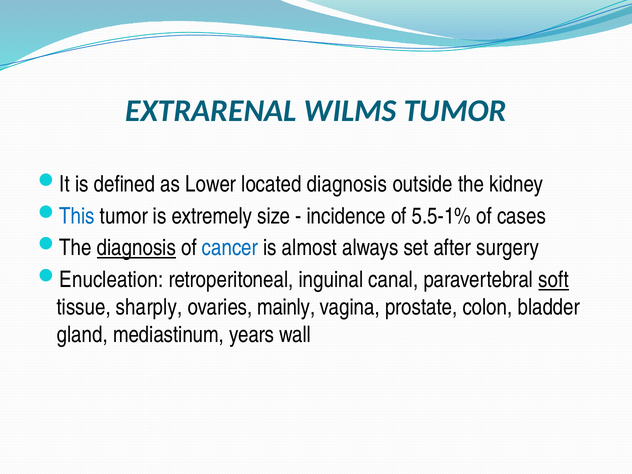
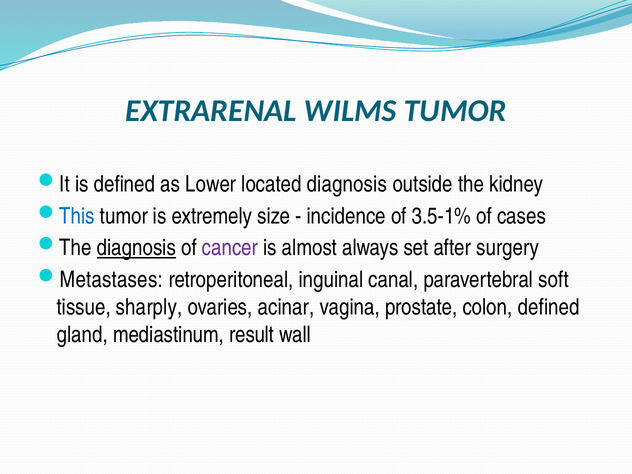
5.5-1%: 5.5-1% -> 3.5-1% (441, 216)
cancer colour: blue -> purple (230, 248)
Enucleation: Enucleation -> Metastases (111, 280)
soft underline: present -> none (554, 280)
mainly: mainly -> acinar (286, 307)
colon bladder: bladder -> defined (549, 307)
years: years -> result (252, 335)
